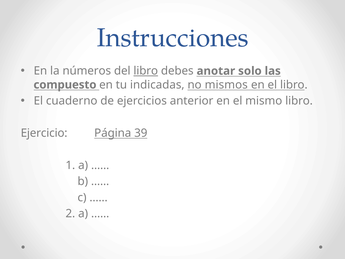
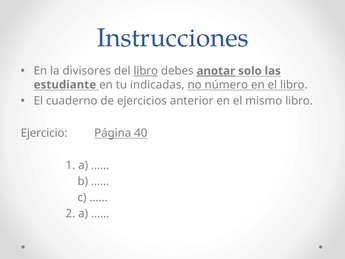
números: números -> divisores (87, 71)
anotar underline: none -> present (216, 71)
compuesto: compuesto -> estudiante (65, 85)
mismos: mismos -> número (226, 85)
39: 39 -> 40 (141, 133)
